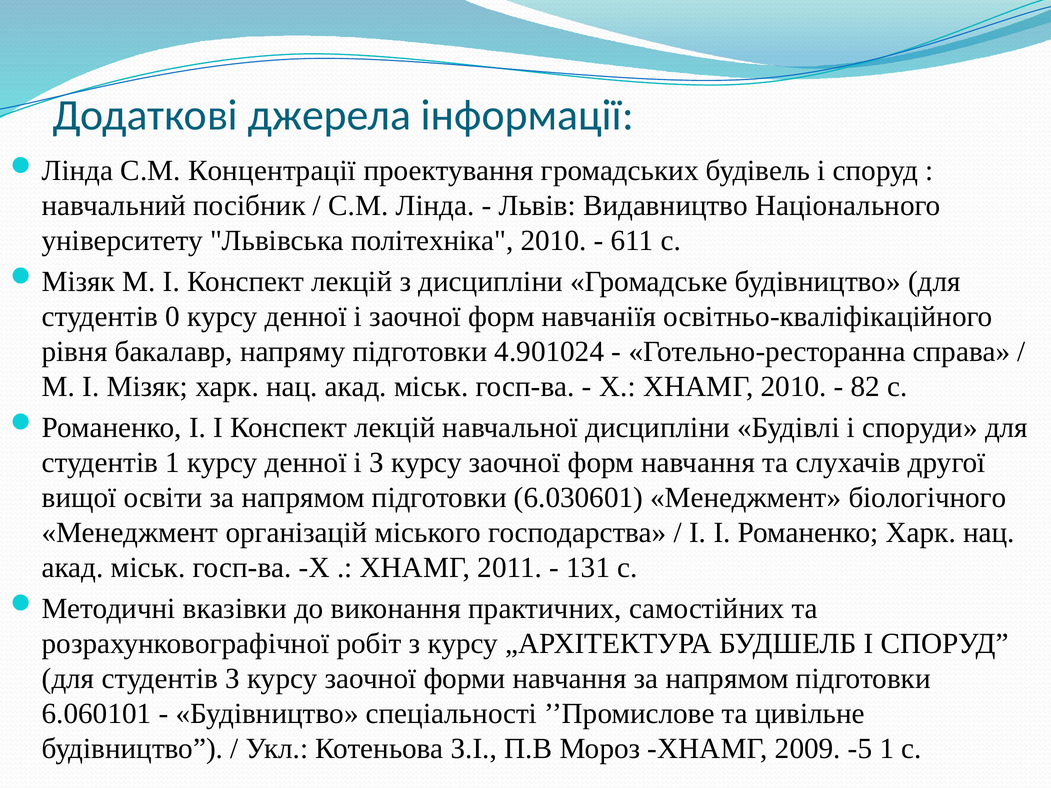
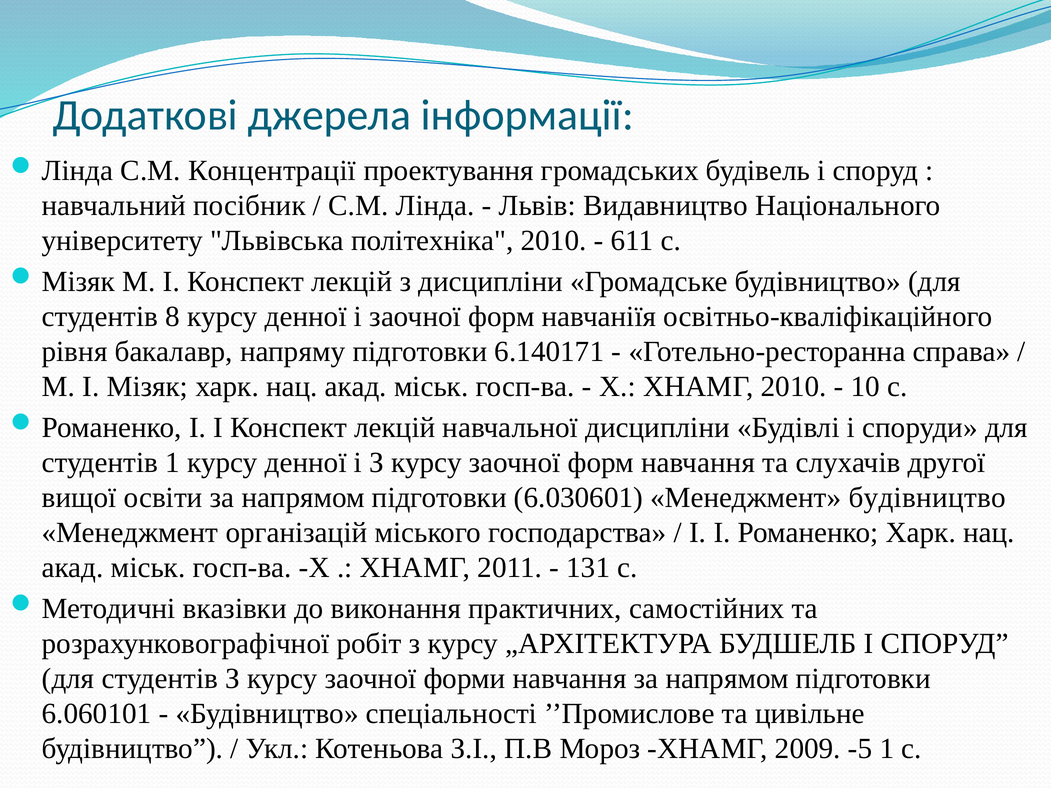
0: 0 -> 8 (173, 317)
4.901024: 4.901024 -> 6.140171 (549, 352)
82: 82 -> 10 (865, 387)
Менеджмент біологічного: біологічного -> будівництво (927, 498)
